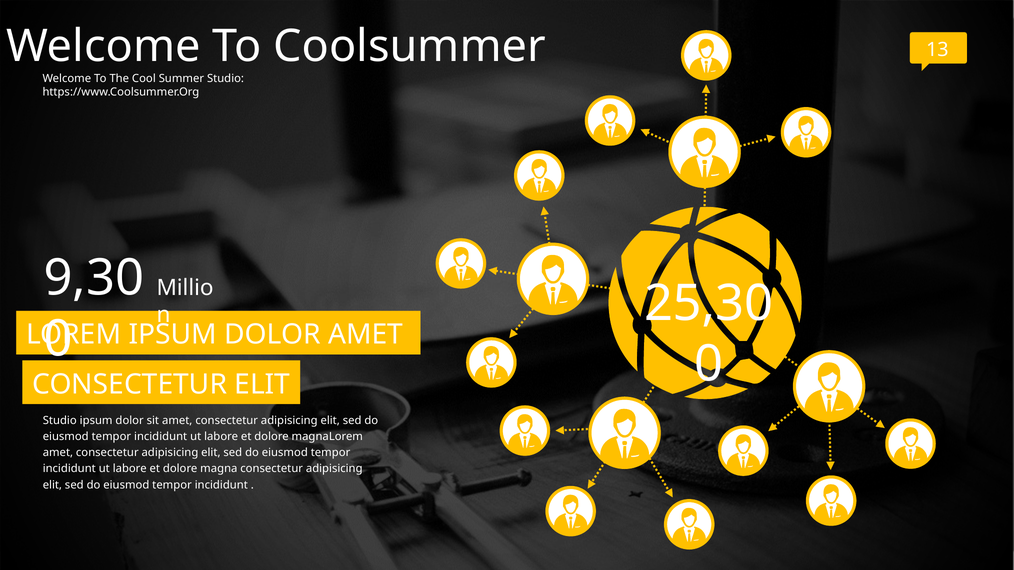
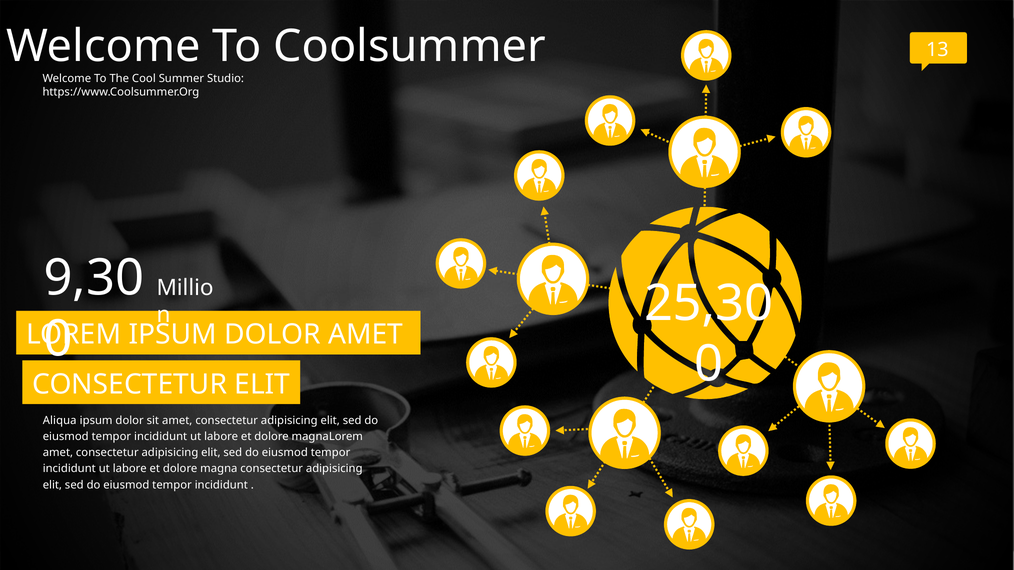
Studio: Studio -> Aliqua (60, 421)
